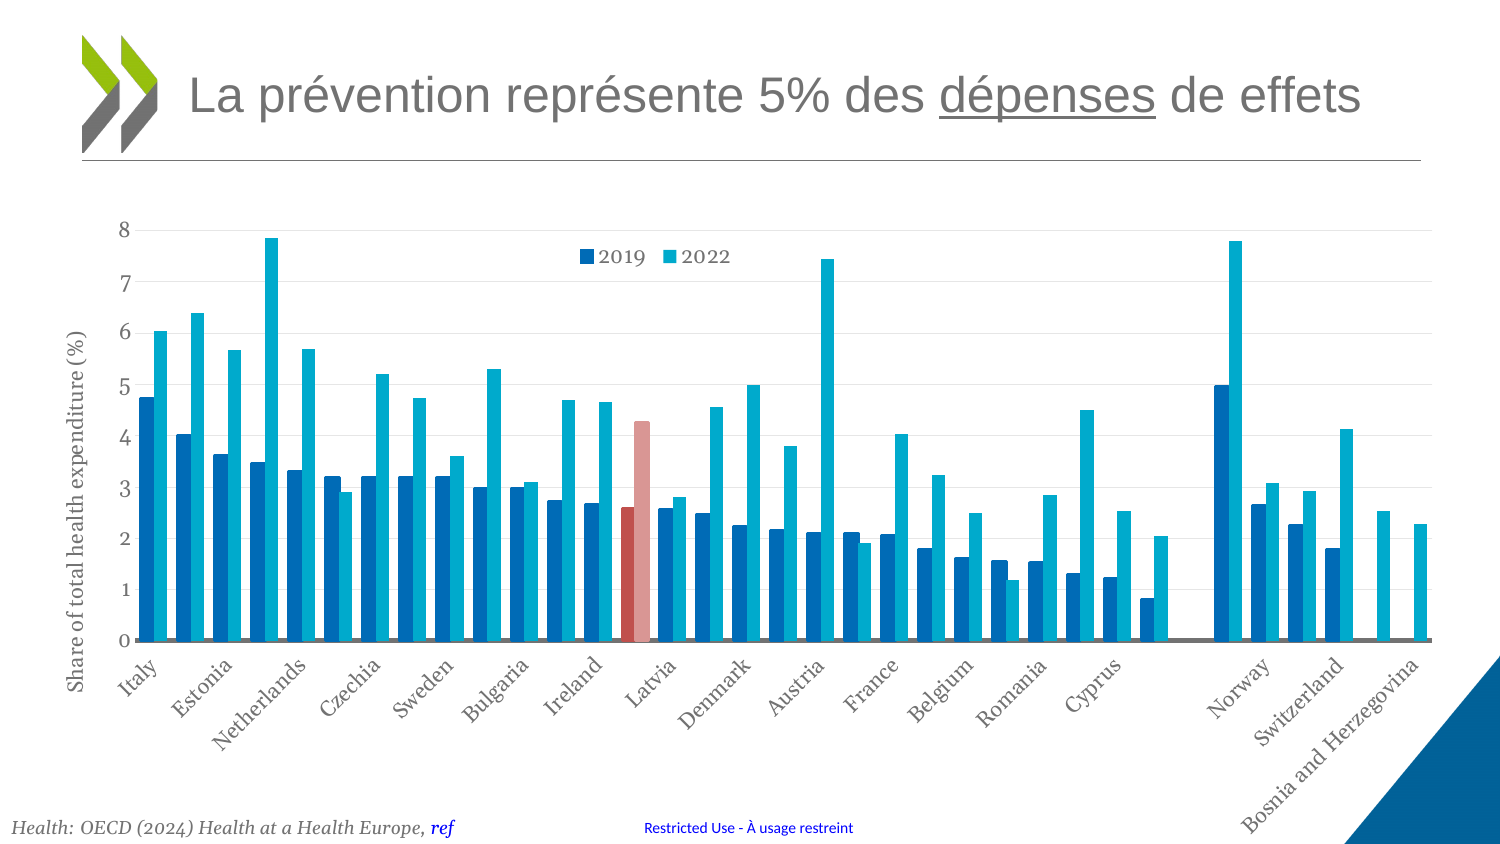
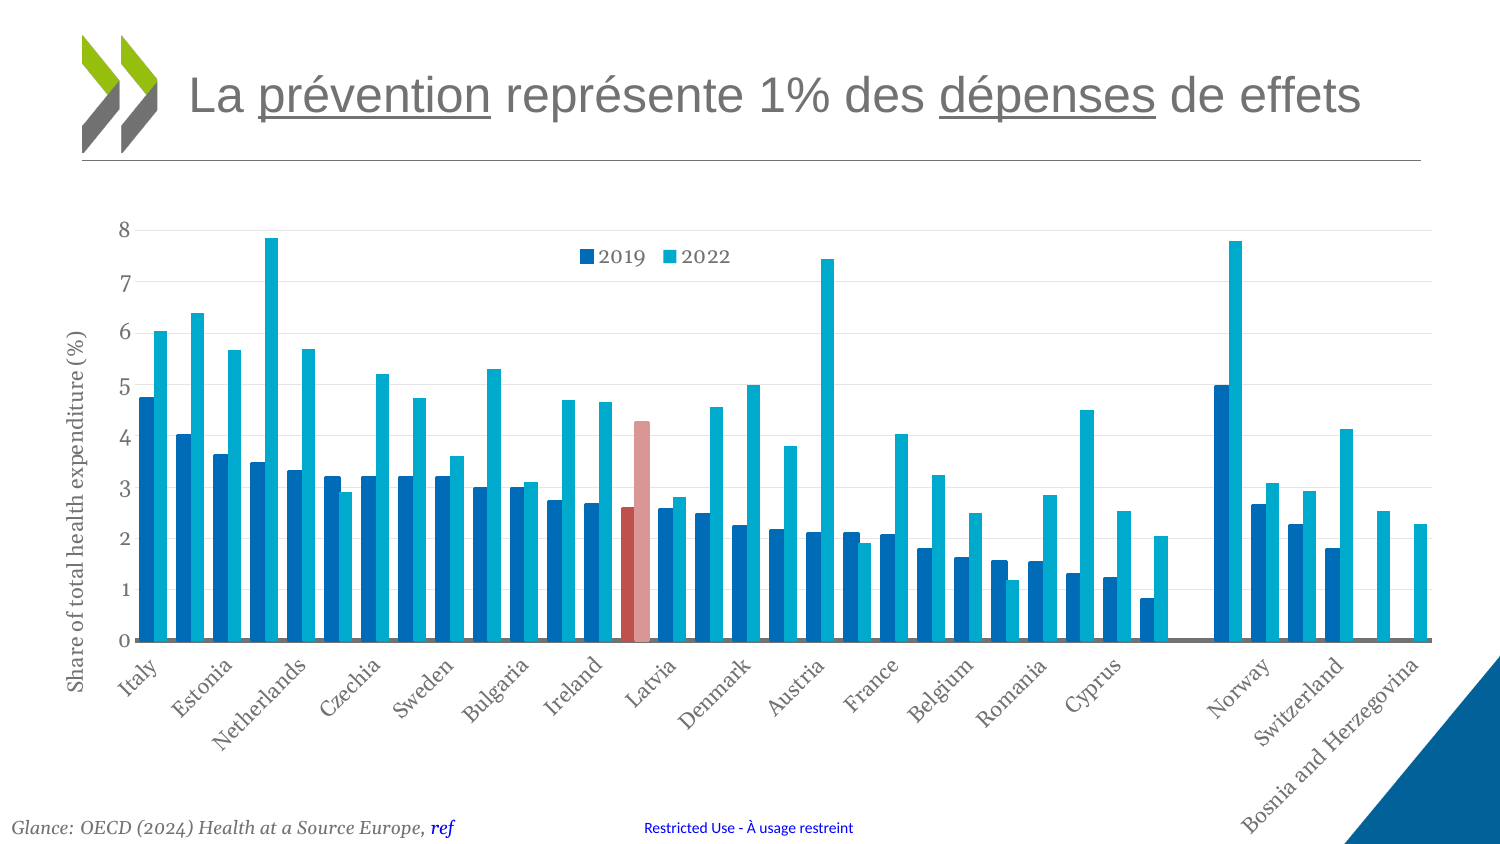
prévention underline: none -> present (375, 96)
5%: 5% -> 1% (794, 96)
Health: Health -> Glance (43, 828)
a Health: Health -> Source (326, 828)
